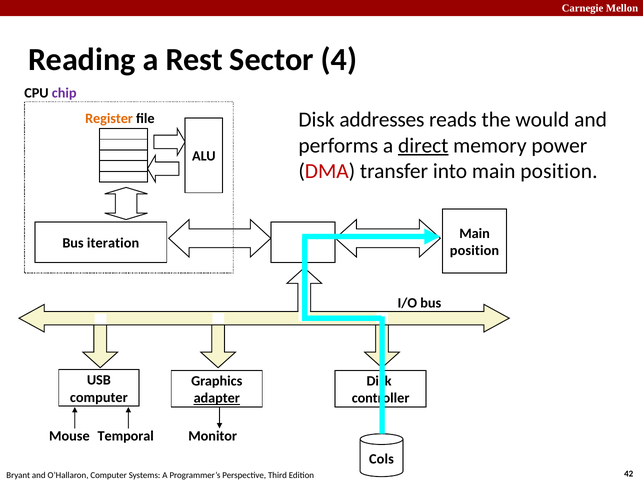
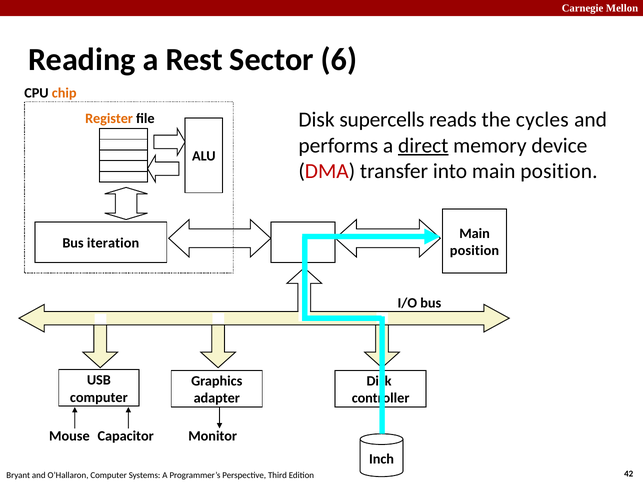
4: 4 -> 6 (339, 60)
chip colour: purple -> orange (64, 93)
addresses: addresses -> supercells (382, 120)
would: would -> cycles (542, 120)
power: power -> device (559, 146)
adapter underline: present -> none (217, 398)
Temporal: Temporal -> Capacitor (126, 436)
Cols: Cols -> Inch (382, 459)
